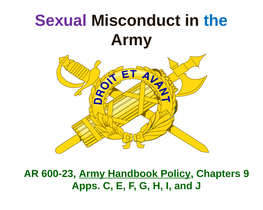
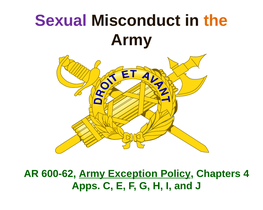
the colour: blue -> orange (216, 21)
600-23: 600-23 -> 600-62 (59, 174)
Handbook: Handbook -> Exception (133, 174)
9: 9 -> 4 (246, 174)
